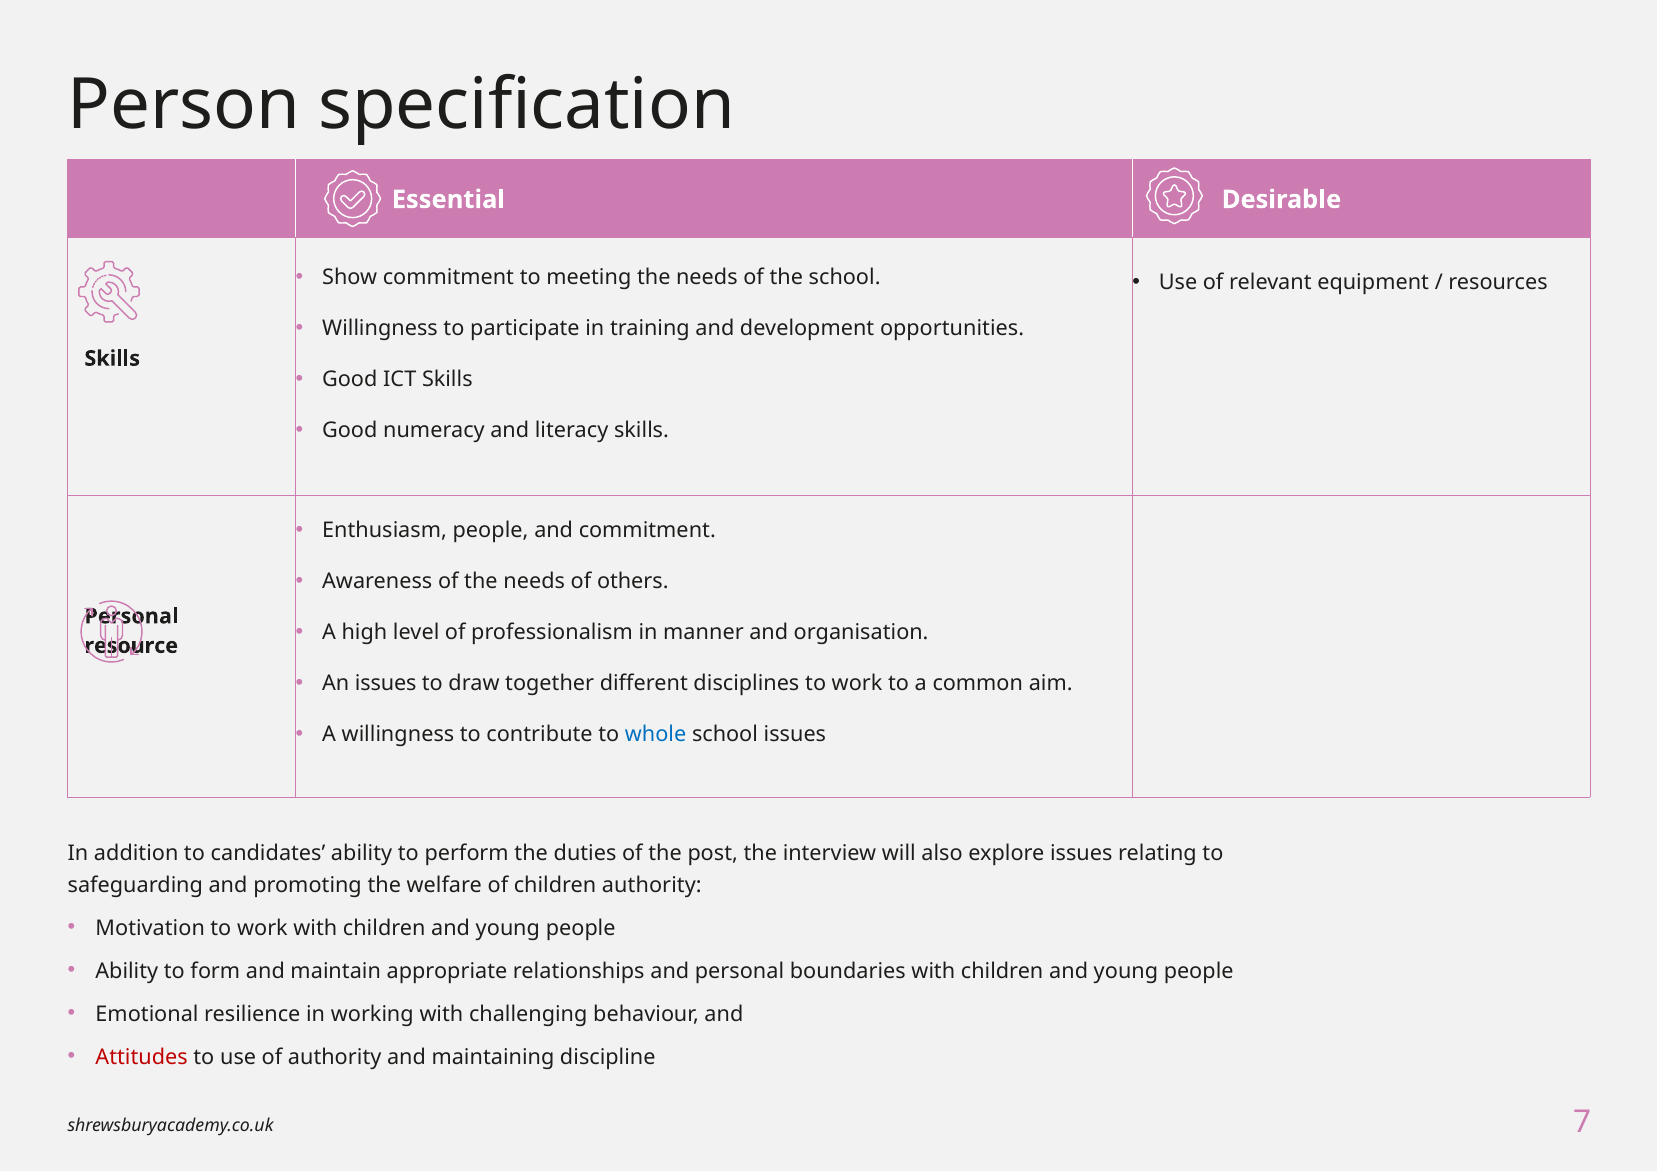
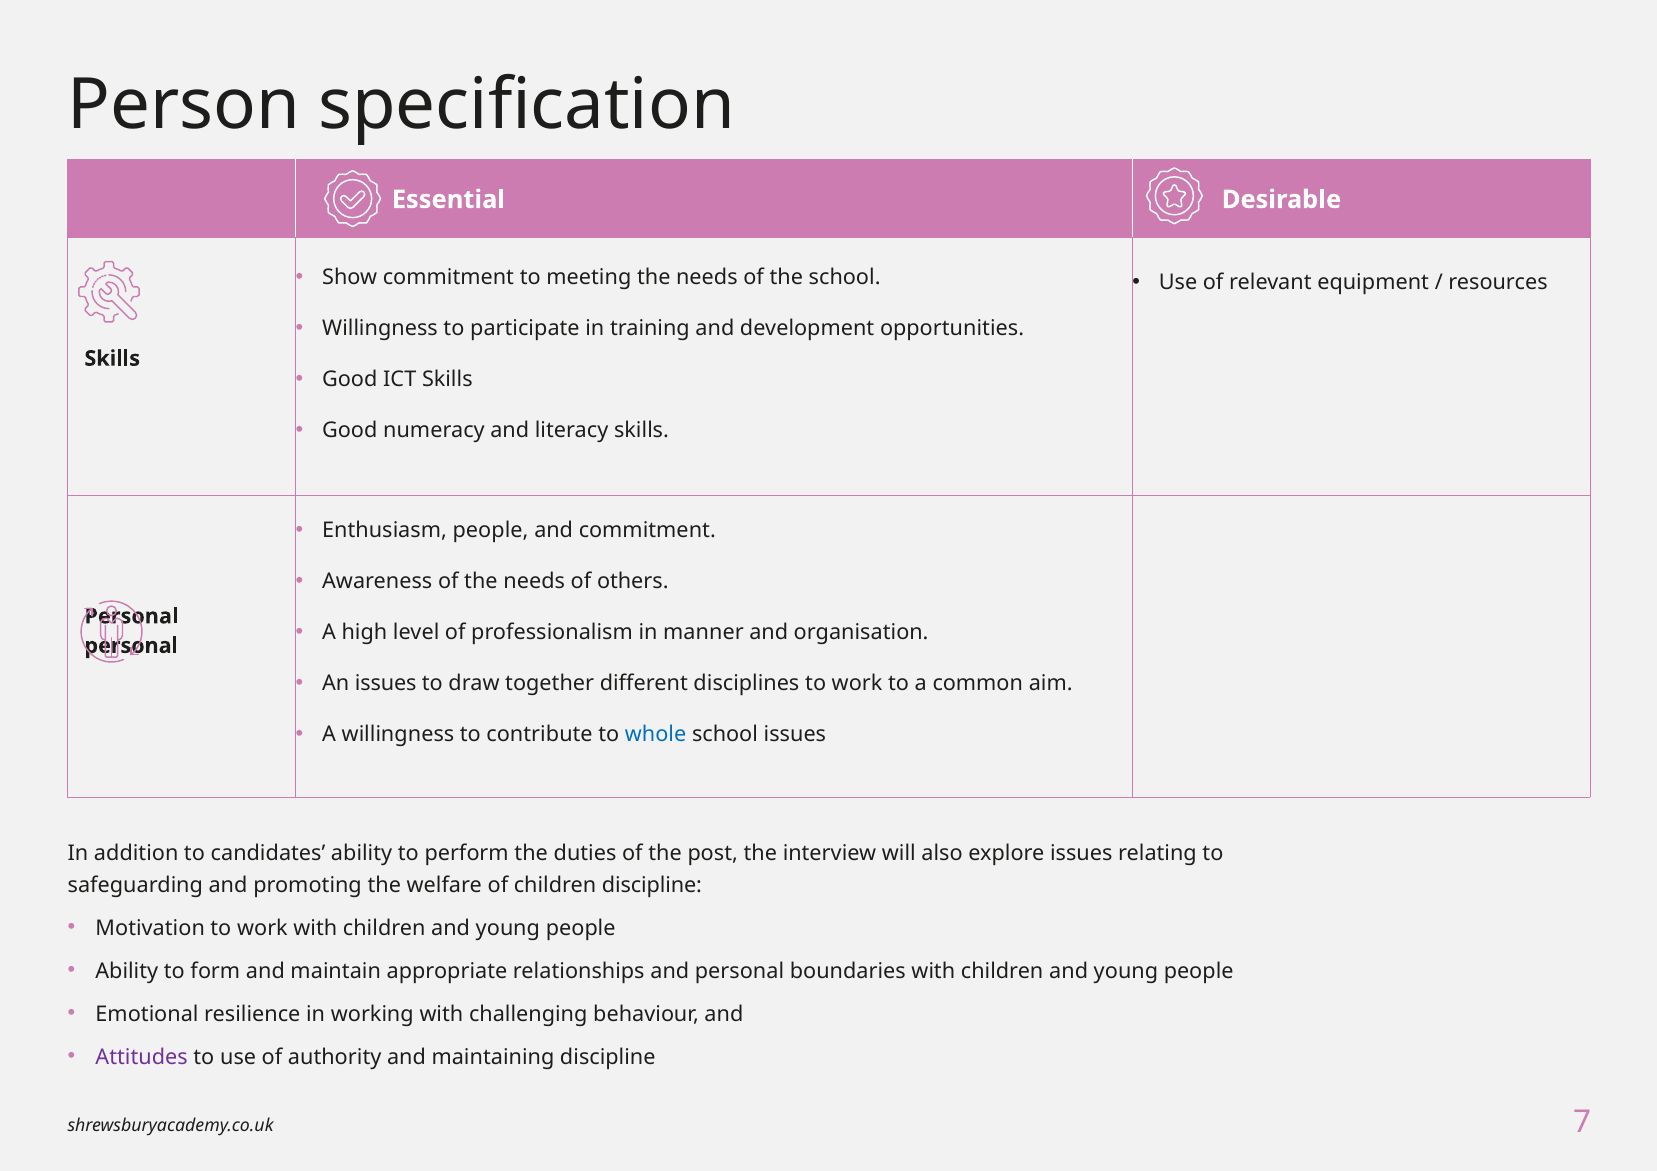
resource: resource -> personal (131, 646)
children authority: authority -> discipline (652, 885)
Attitudes colour: red -> purple (142, 1058)
